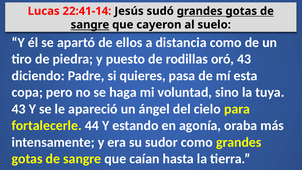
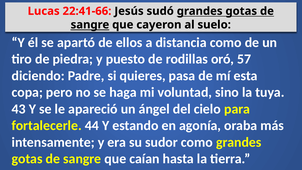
22:41-14: 22:41-14 -> 22:41-66 (87, 11)
oró 43: 43 -> 57 (244, 59)
